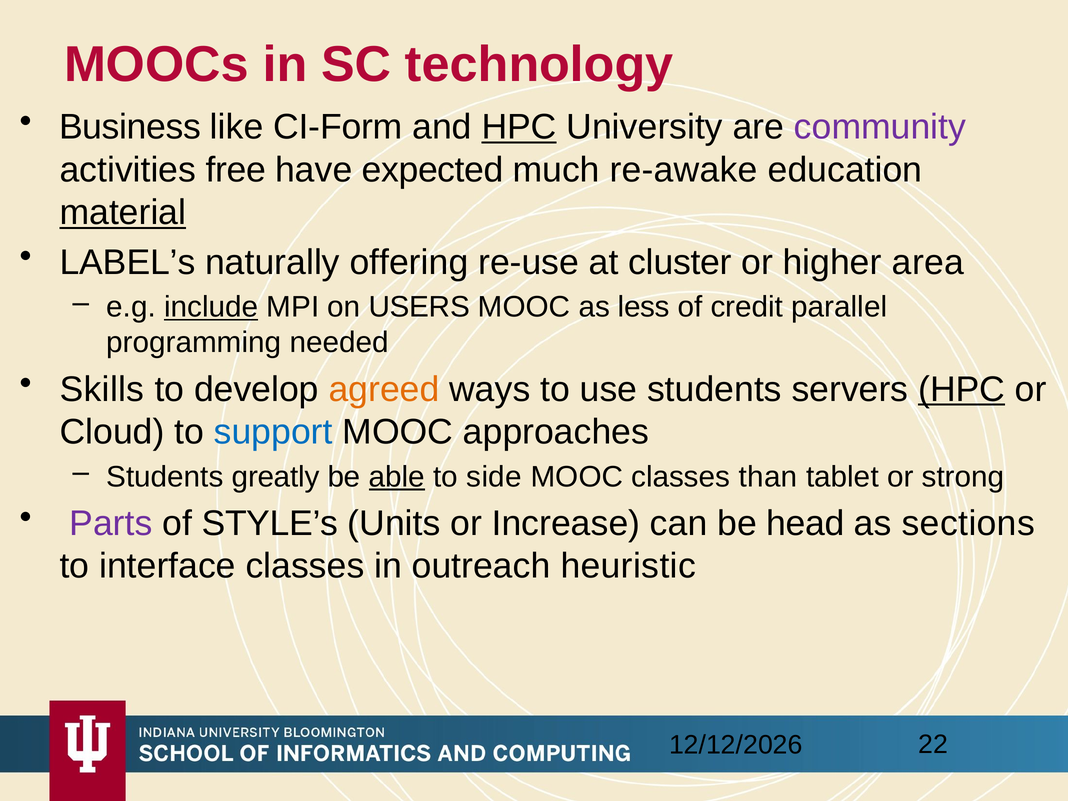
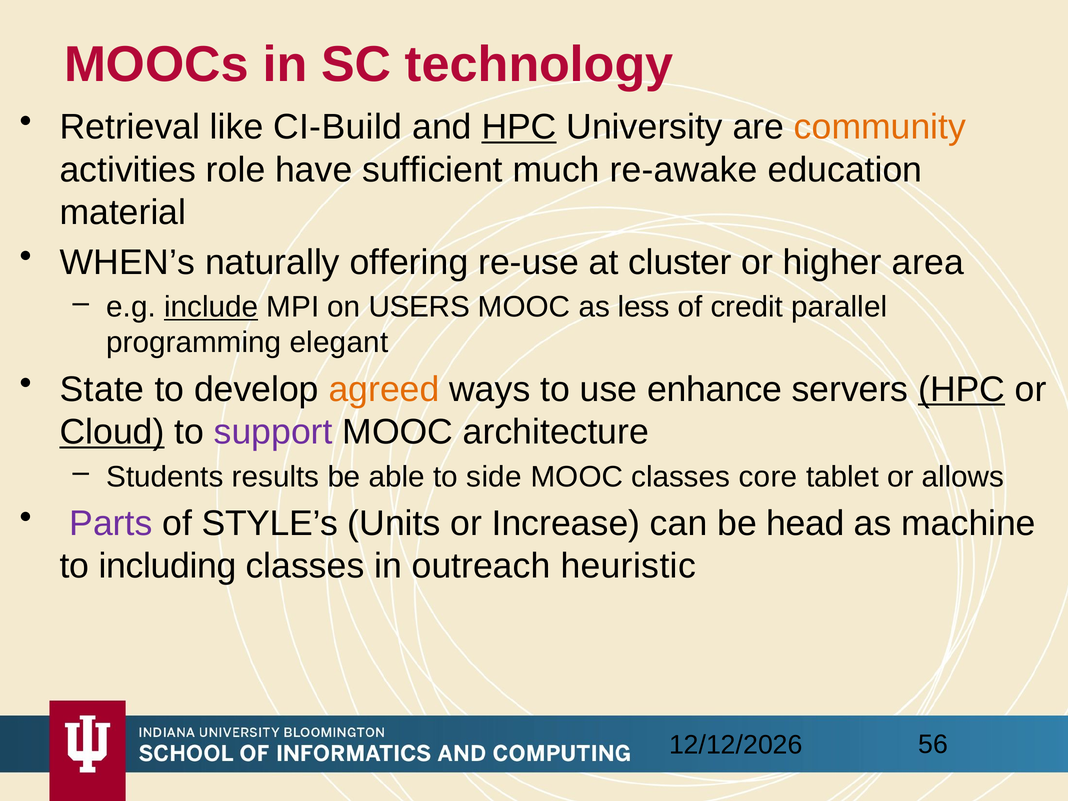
Business: Business -> Retrieval (130, 127)
CI-Form: CI-Form -> CI-Build (338, 127)
community colour: purple -> orange (880, 127)
free: free -> role (236, 170)
expected: expected -> sufficient (433, 170)
material underline: present -> none (123, 213)
LABEL’s: LABEL’s -> WHEN’s (127, 262)
needed: needed -> elegant (339, 343)
Skills: Skills -> State (102, 389)
use students: students -> enhance (715, 389)
Cloud underline: none -> present (112, 432)
support colour: blue -> purple (273, 432)
approaches: approaches -> architecture (556, 432)
greatly: greatly -> results (275, 477)
able underline: present -> none (397, 477)
than: than -> core (768, 477)
strong: strong -> allows (963, 477)
sections: sections -> machine (969, 523)
interface: interface -> including (168, 566)
22: 22 -> 56 (933, 745)
